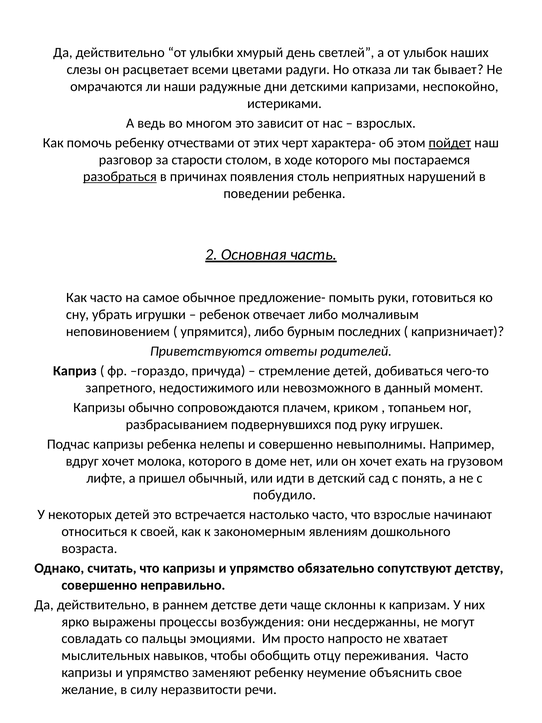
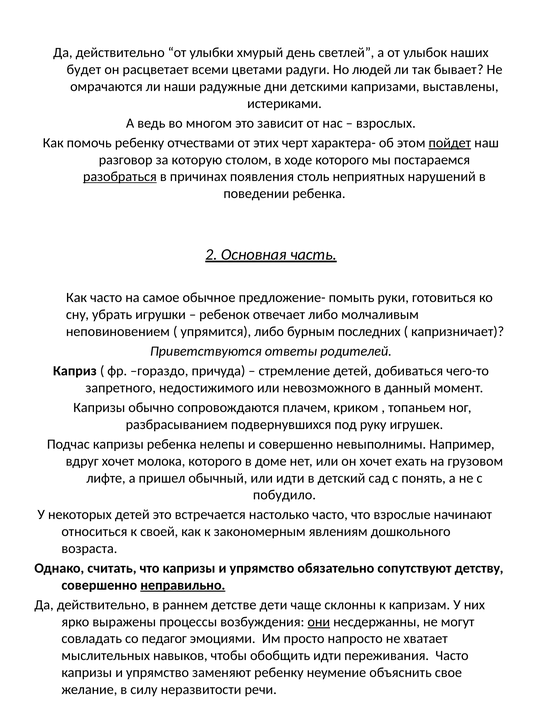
слезы: слезы -> будет (84, 70)
отказа: отказа -> людей (372, 70)
неспокойно: неспокойно -> выставлены (461, 86)
старости: старости -> которую (197, 160)
неправильно underline: none -> present (183, 585)
они underline: none -> present (319, 621)
пальцы: пальцы -> педагог (164, 638)
обобщить отцу: отцу -> идти (327, 655)
